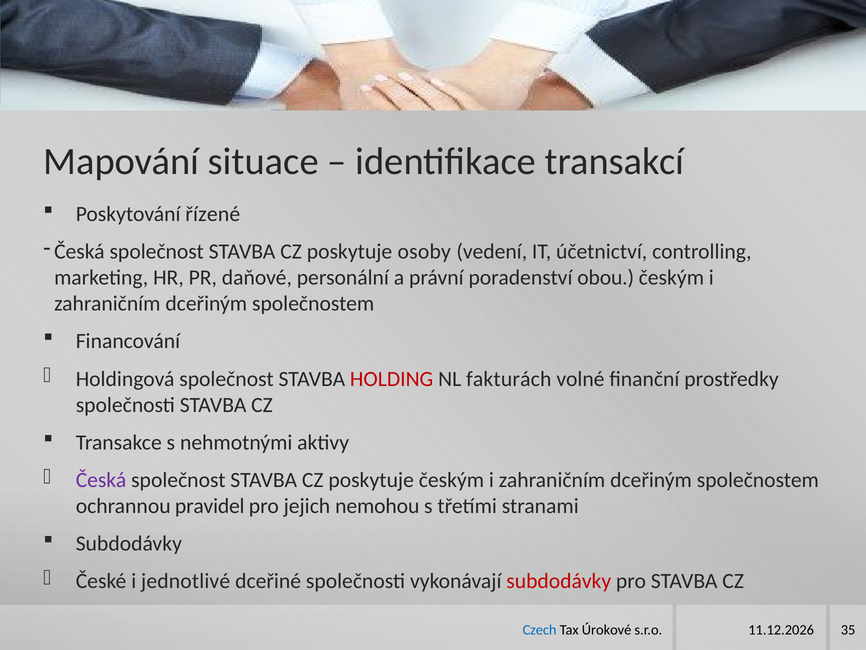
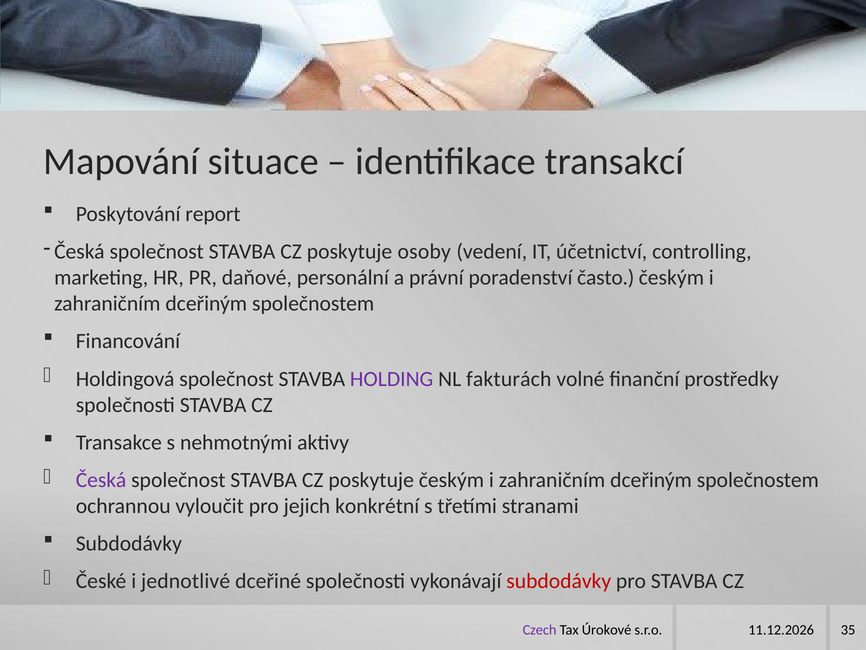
řízené: řízené -> report (213, 214)
obou: obou -> často (606, 278)
HOLDING colour: red -> purple (392, 379)
pravidel: pravidel -> vyloučit (210, 506)
nemohou: nemohou -> konkrétní (377, 506)
Czech colour: blue -> purple (540, 630)
